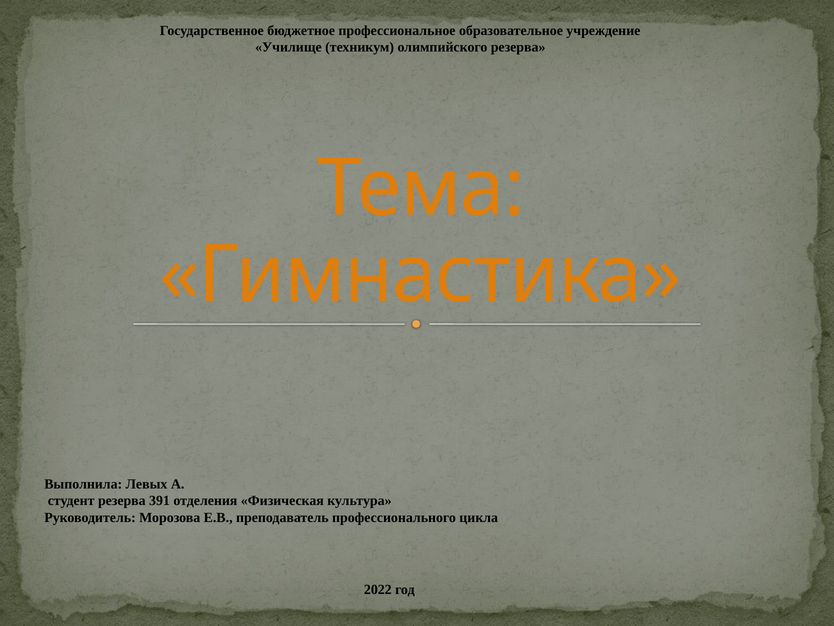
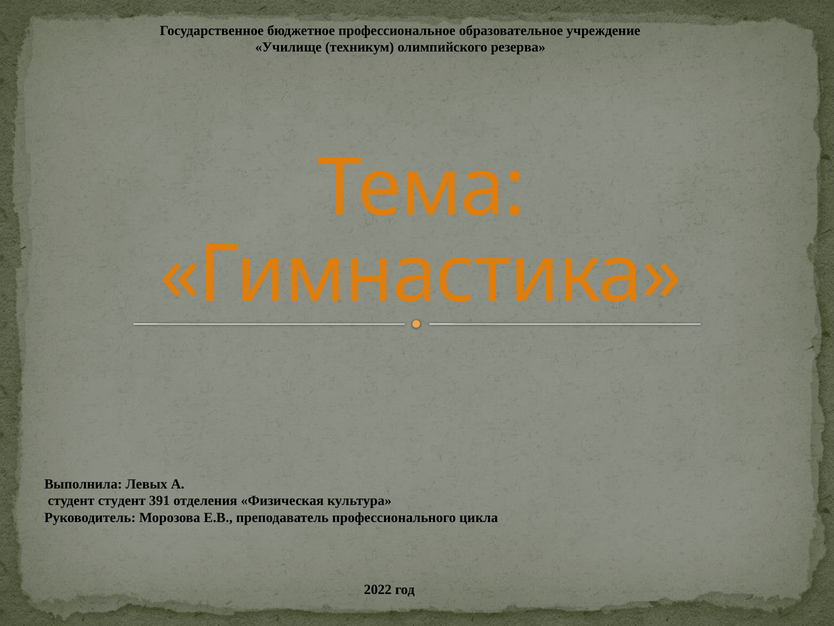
студент резерва: резерва -> студент (122, 500)
